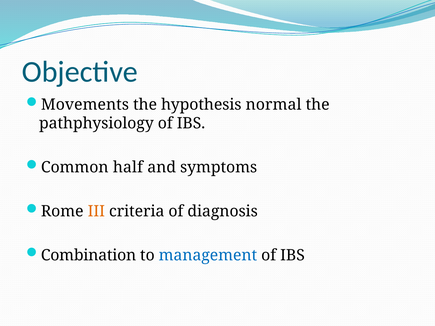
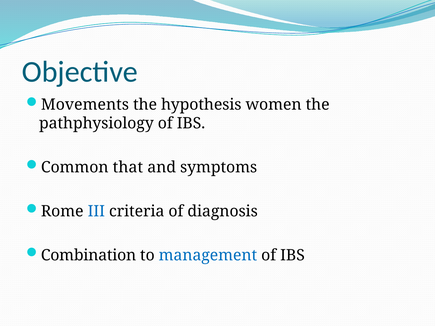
normal: normal -> women (274, 105)
half: half -> that (128, 168)
III colour: orange -> blue (96, 211)
